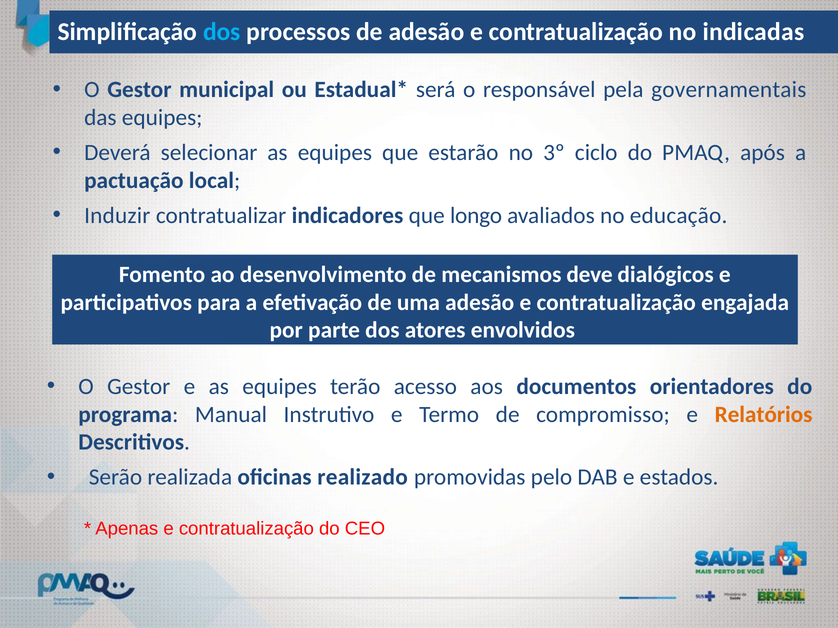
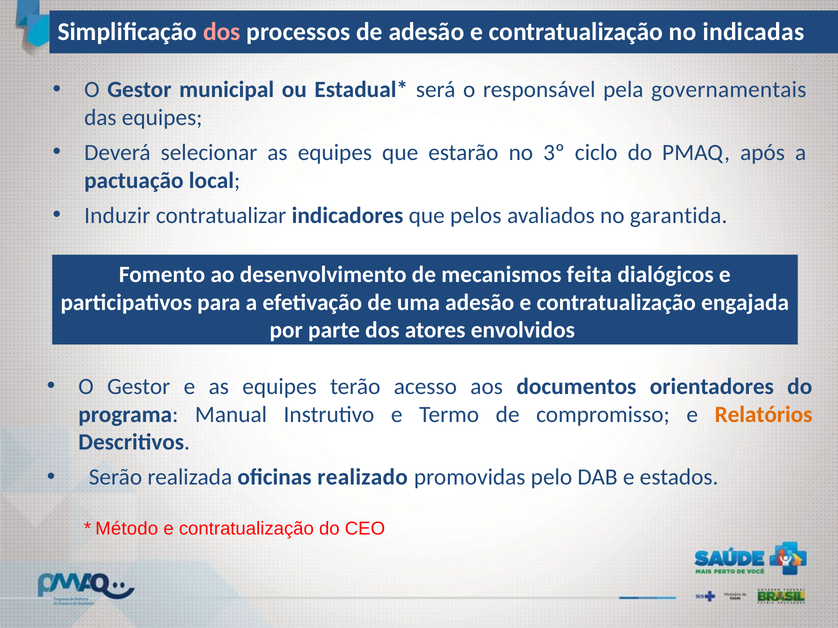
dos colour: light blue -> pink (222, 32)
longo: longo -> pelos (476, 216)
educação: educação -> garantida (679, 216)
deve: deve -> feita (589, 275)
Apenas: Apenas -> Método (127, 529)
